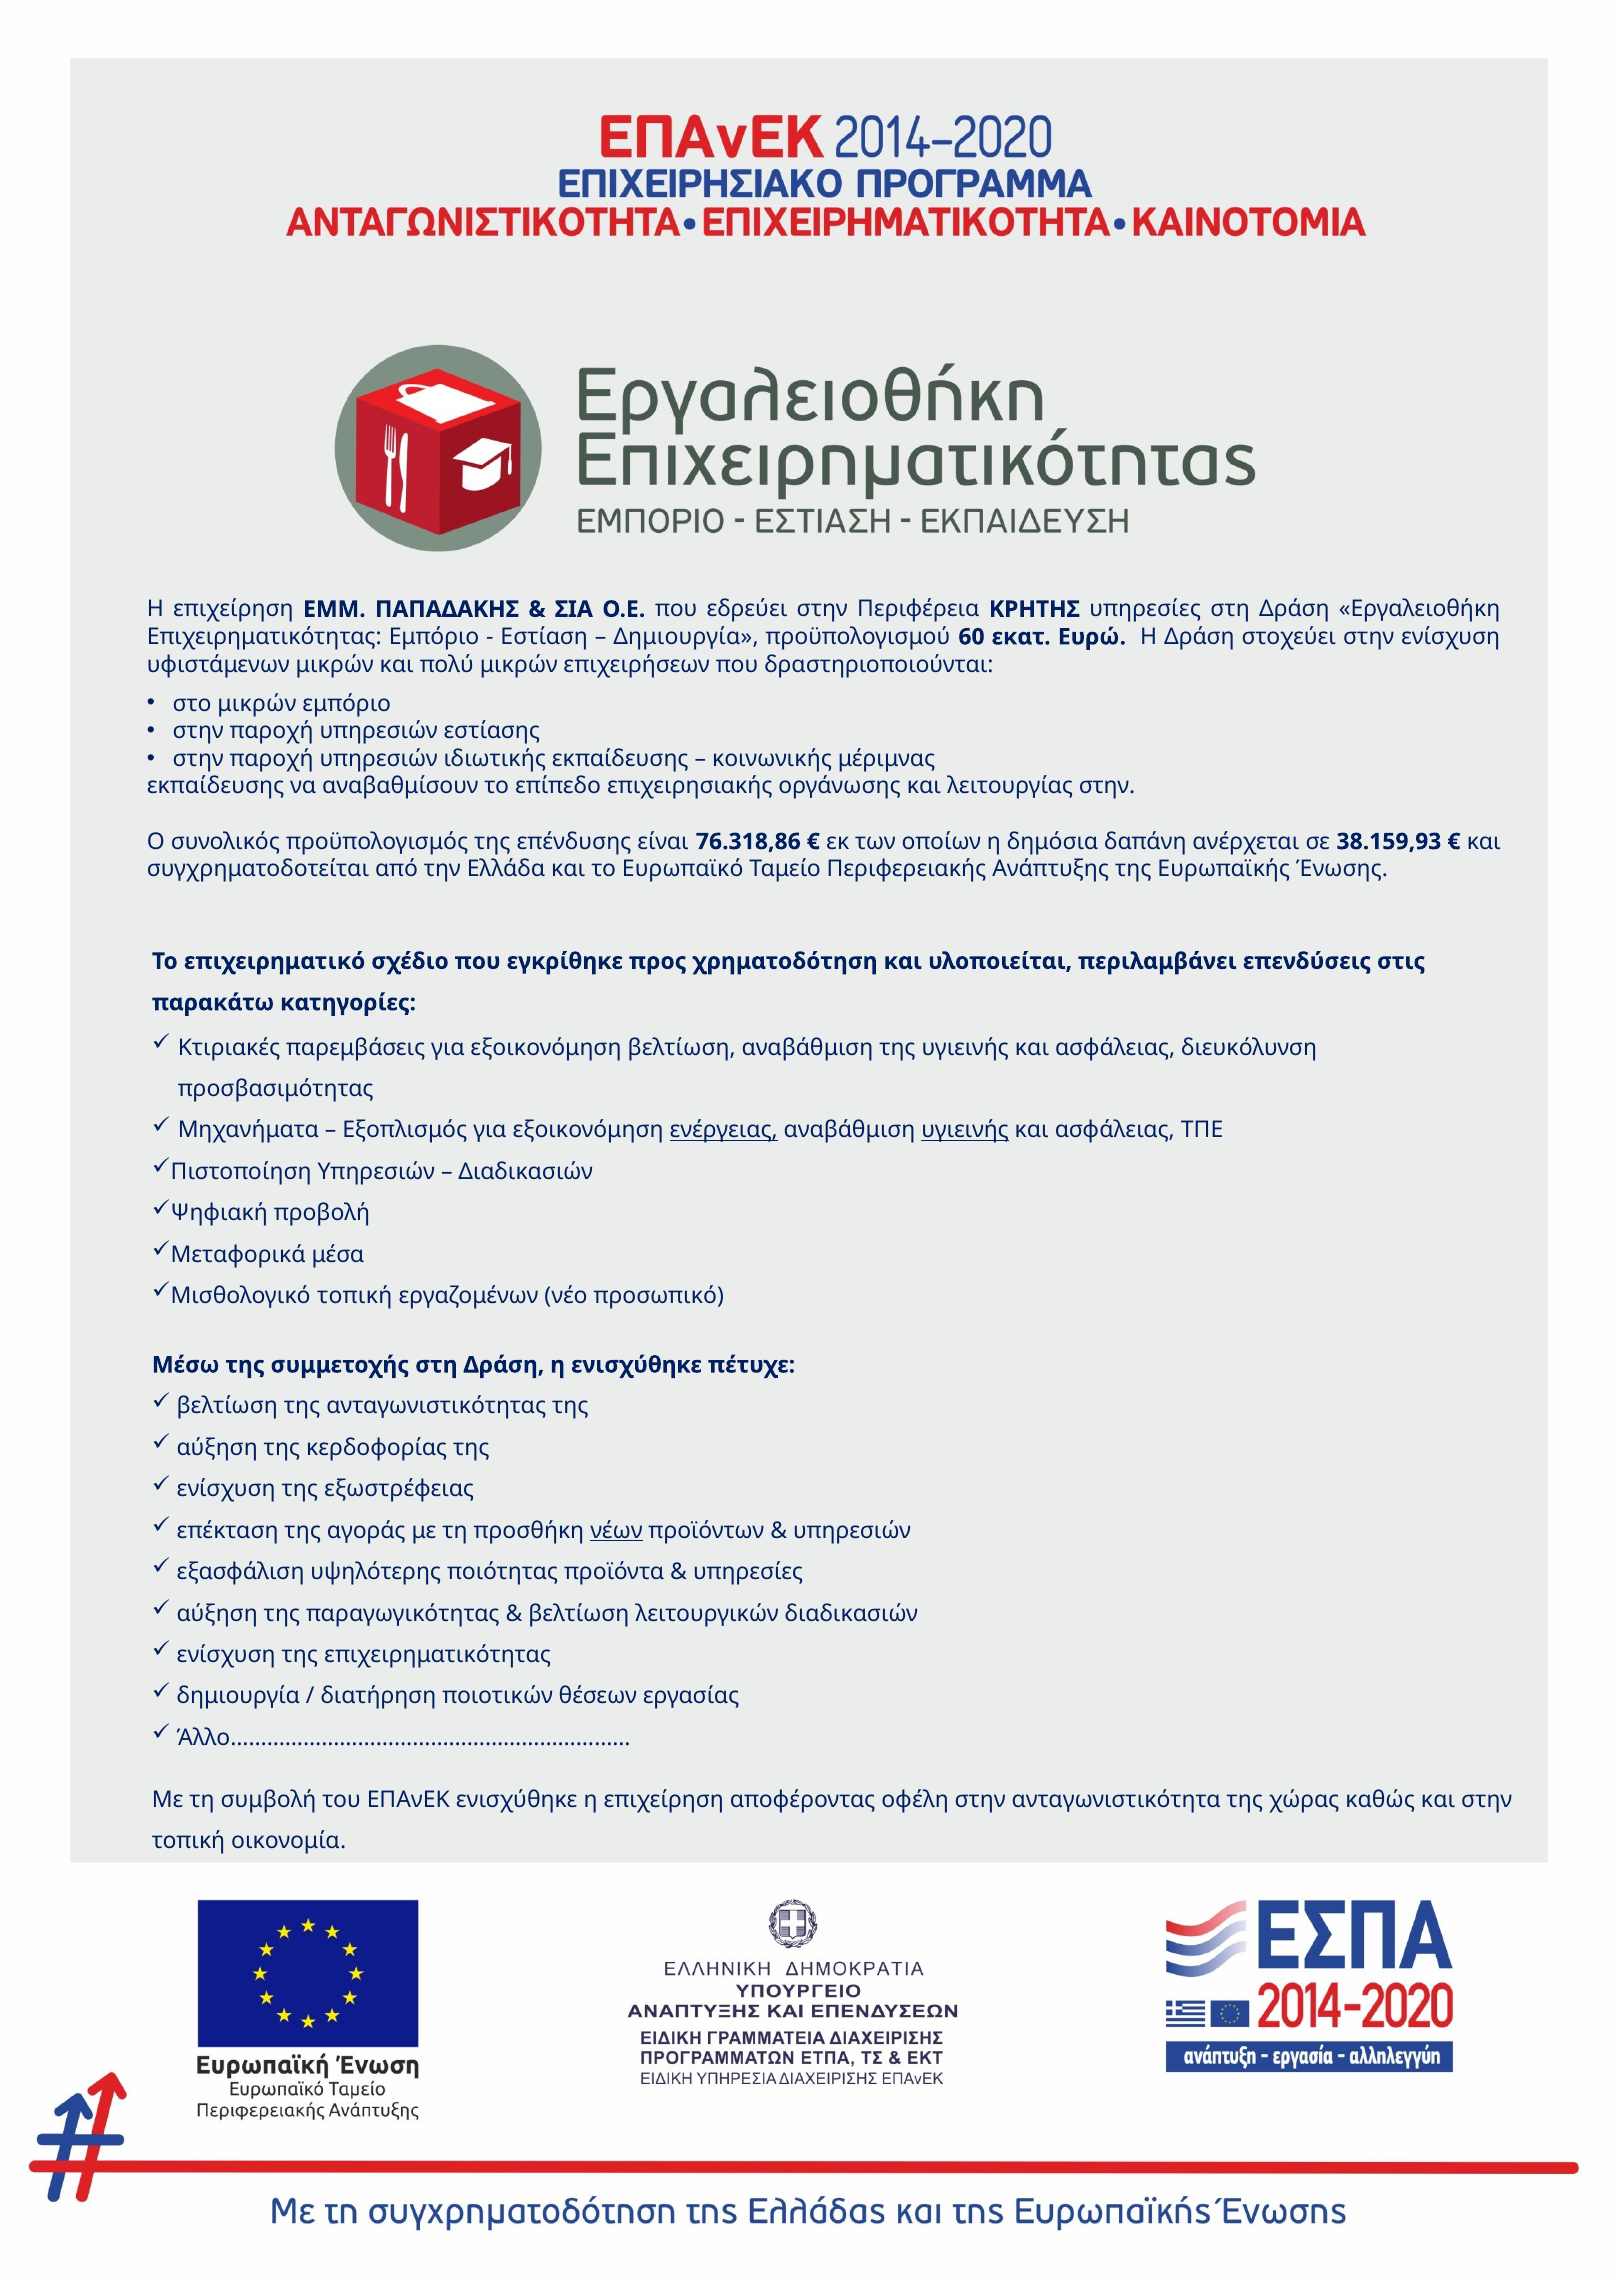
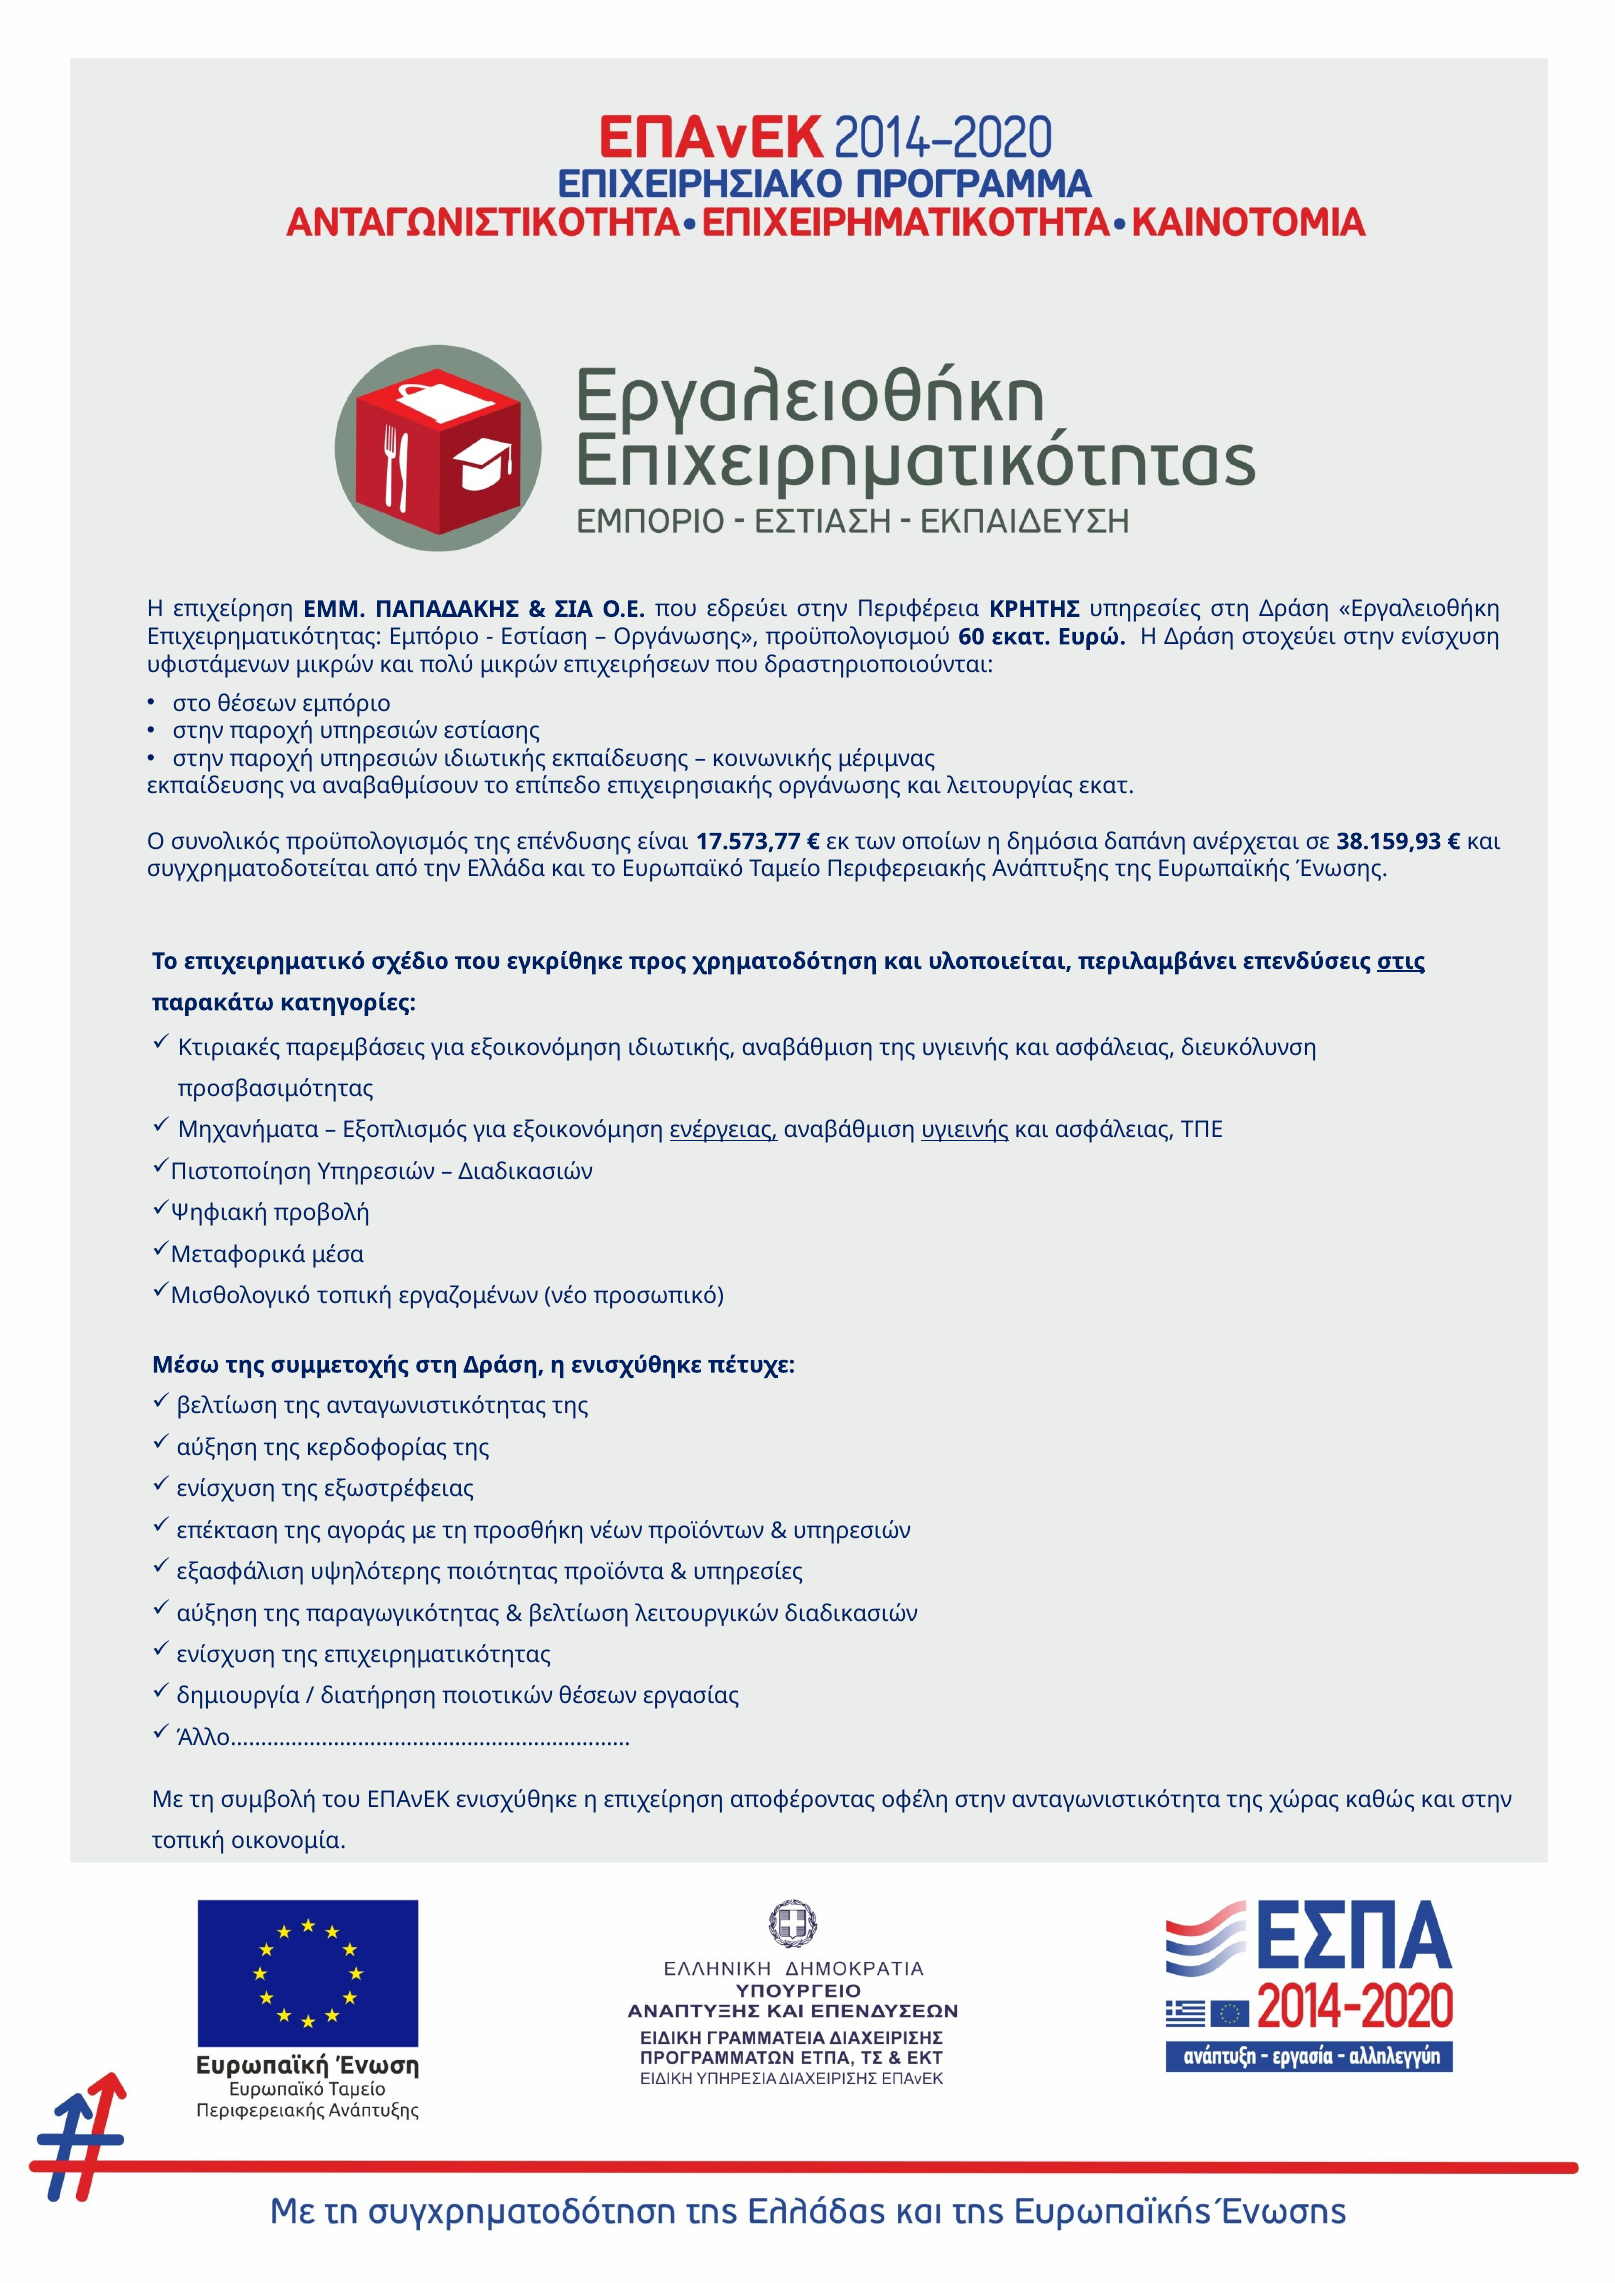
Δημιουργία: Δημιουργία -> Οργάνωσης (686, 637)
στο μικρών: μικρών -> θέσεων (257, 704)
λειτουργίας στην: στην -> εκατ (1107, 787)
76.318,86: 76.318,86 -> 17.573,77 (748, 842)
στις underline: none -> present (1401, 962)
εξοικονόμηση βελτίωση: βελτίωση -> ιδιωτικής (682, 1048)
νέων underline: present -> none (616, 1531)
